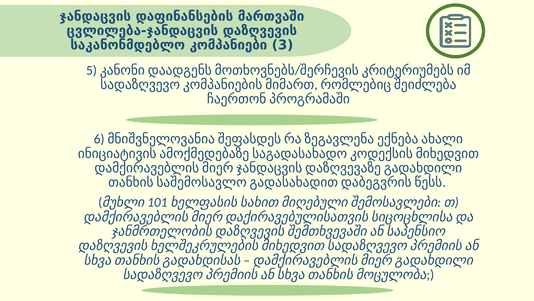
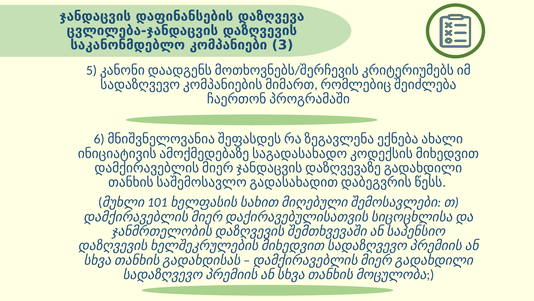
მართვაში: მართვაში -> დაზღვევა (271, 16)
